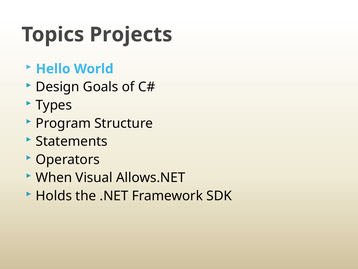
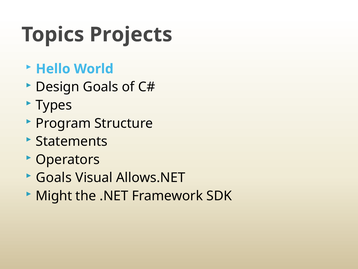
When: When -> Goals (54, 177)
Holds: Holds -> Might (54, 196)
